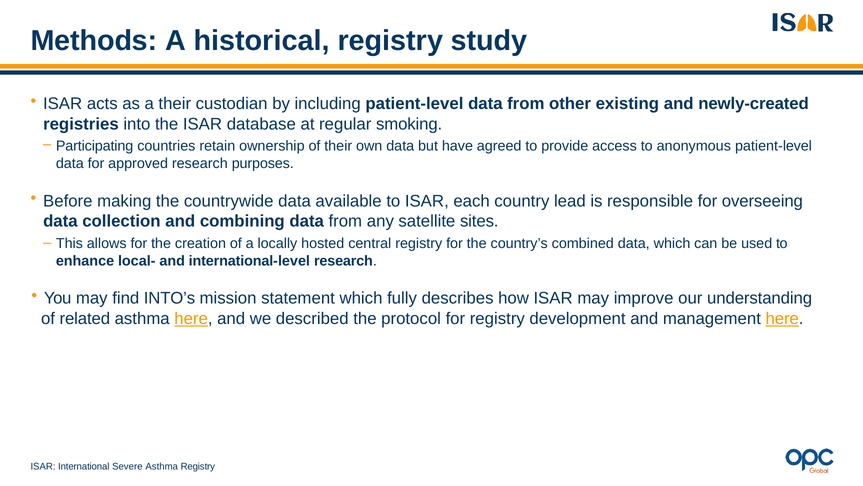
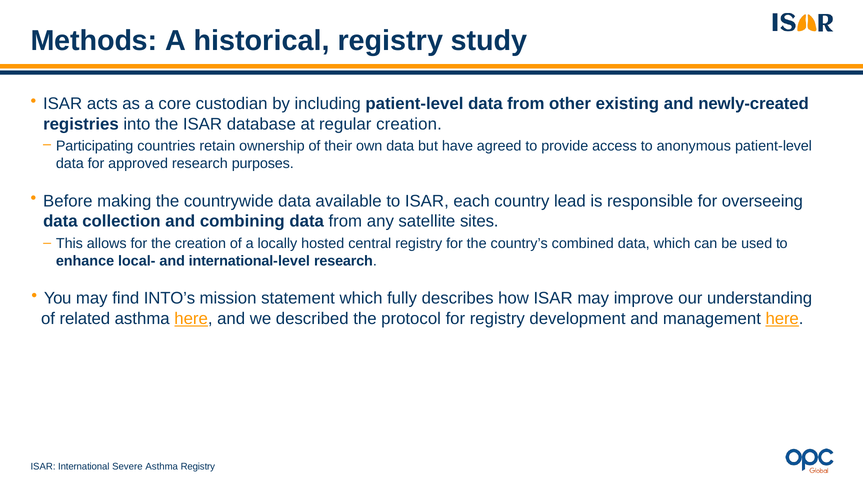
a their: their -> core (175, 104)
regular smoking: smoking -> creation (409, 124)
